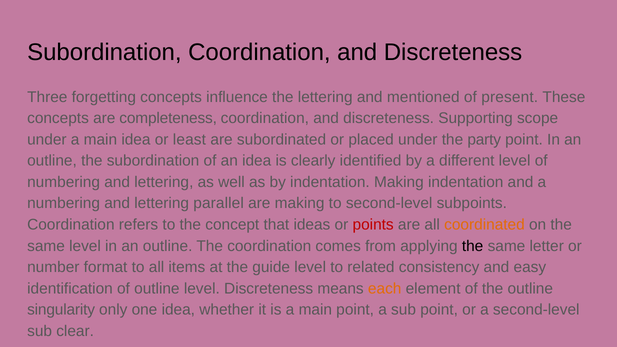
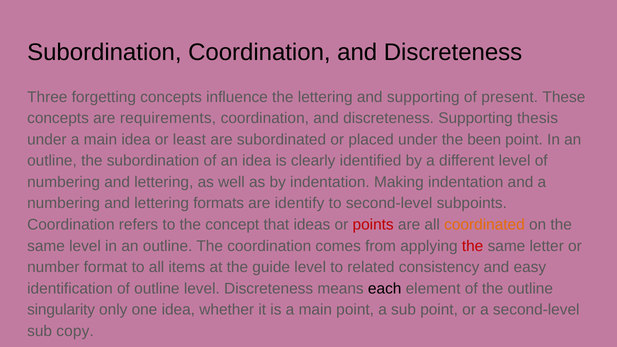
and mentioned: mentioned -> supporting (423, 97)
completeness: completeness -> requirements (168, 118)
scope: scope -> thesis (538, 118)
party: party -> been (484, 140)
parallel: parallel -> formats (219, 203)
are making: making -> identify (300, 203)
the colour: black -> red (473, 246)
each colour: orange -> black (385, 289)
clear: clear -> copy (75, 331)
